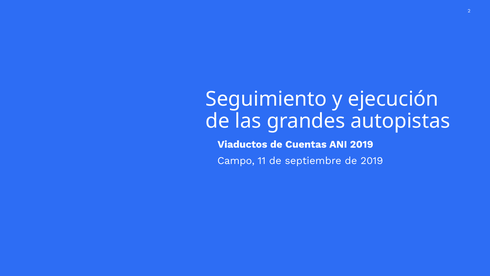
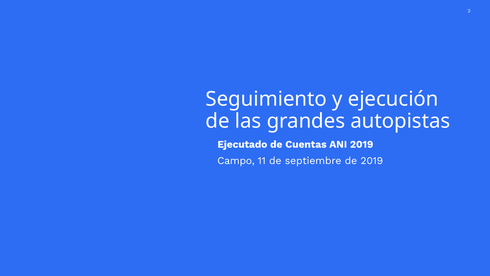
Viaductos: Viaductos -> Ejecutado (242, 144)
